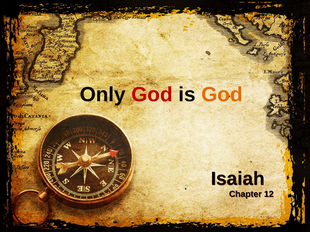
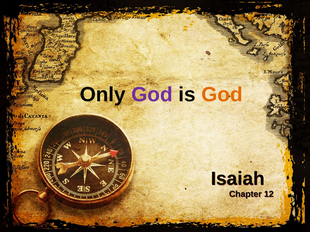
God colour: red -> purple (152, 95)
